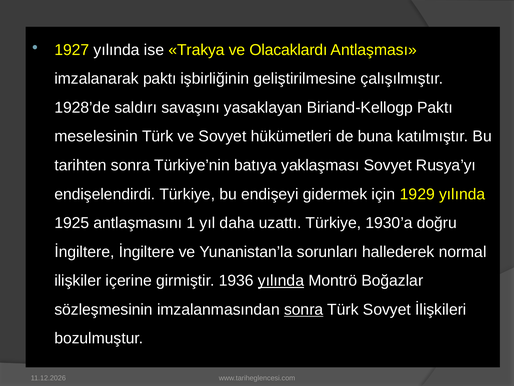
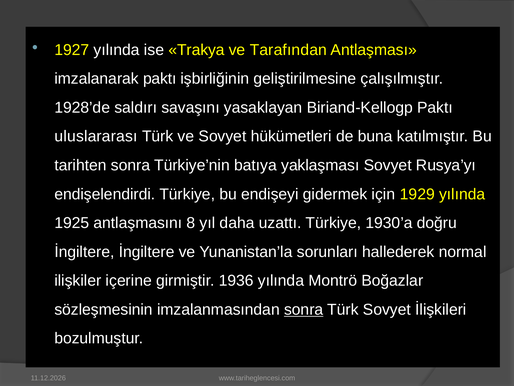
Olacaklardı: Olacaklardı -> Tarafından (288, 50)
meselesinin: meselesinin -> uluslararası (96, 136)
1: 1 -> 8 (191, 223)
yılında underline: present -> none (281, 280)
